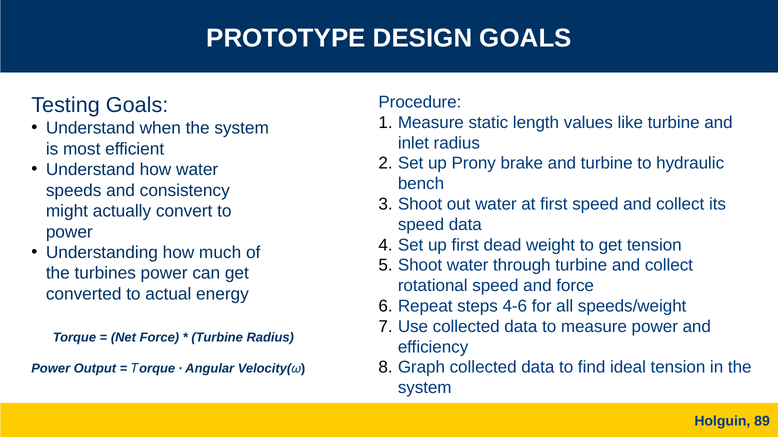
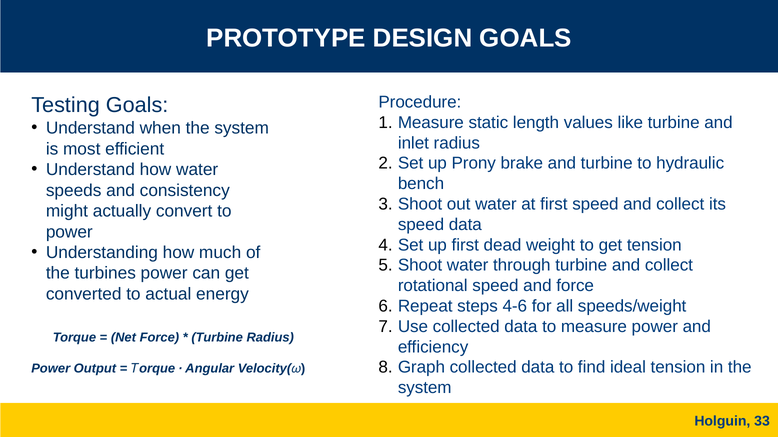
89: 89 -> 33 (762, 421)
